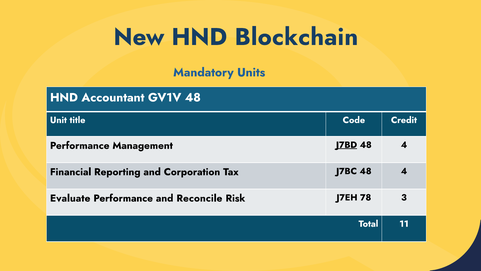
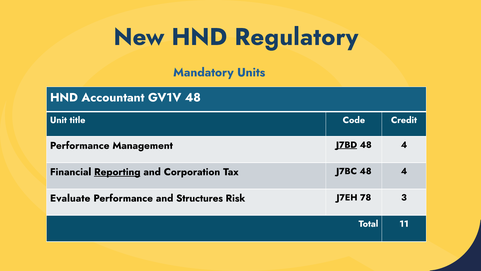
Blockchain: Blockchain -> Regulatory (296, 37)
Reporting underline: none -> present (117, 172)
Reconcile: Reconcile -> Structures (200, 198)
